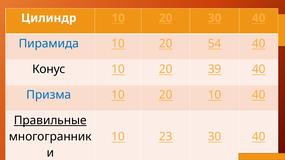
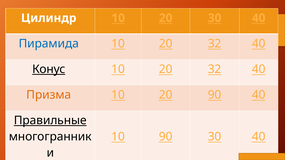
54: 54 -> 32 (215, 44)
Конус underline: none -> present (49, 69)
39: 39 -> 32 (215, 69)
Призма colour: blue -> orange (49, 95)
20 10: 10 -> 90 (215, 95)
10 23: 23 -> 90 (166, 137)
